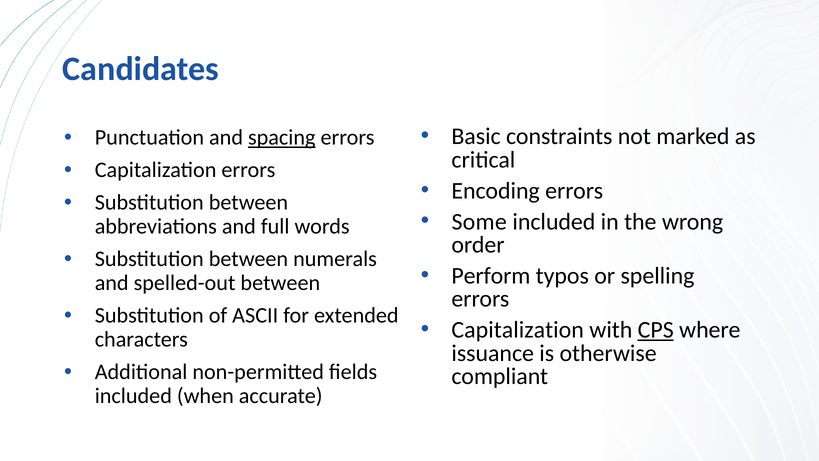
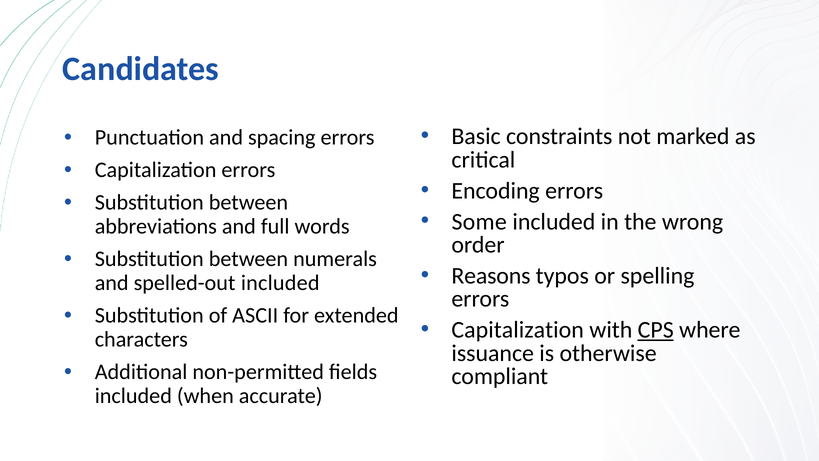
spacing underline: present -> none (282, 138)
Perform: Perform -> Reasons (491, 276)
spelled-out between: between -> included (280, 283)
